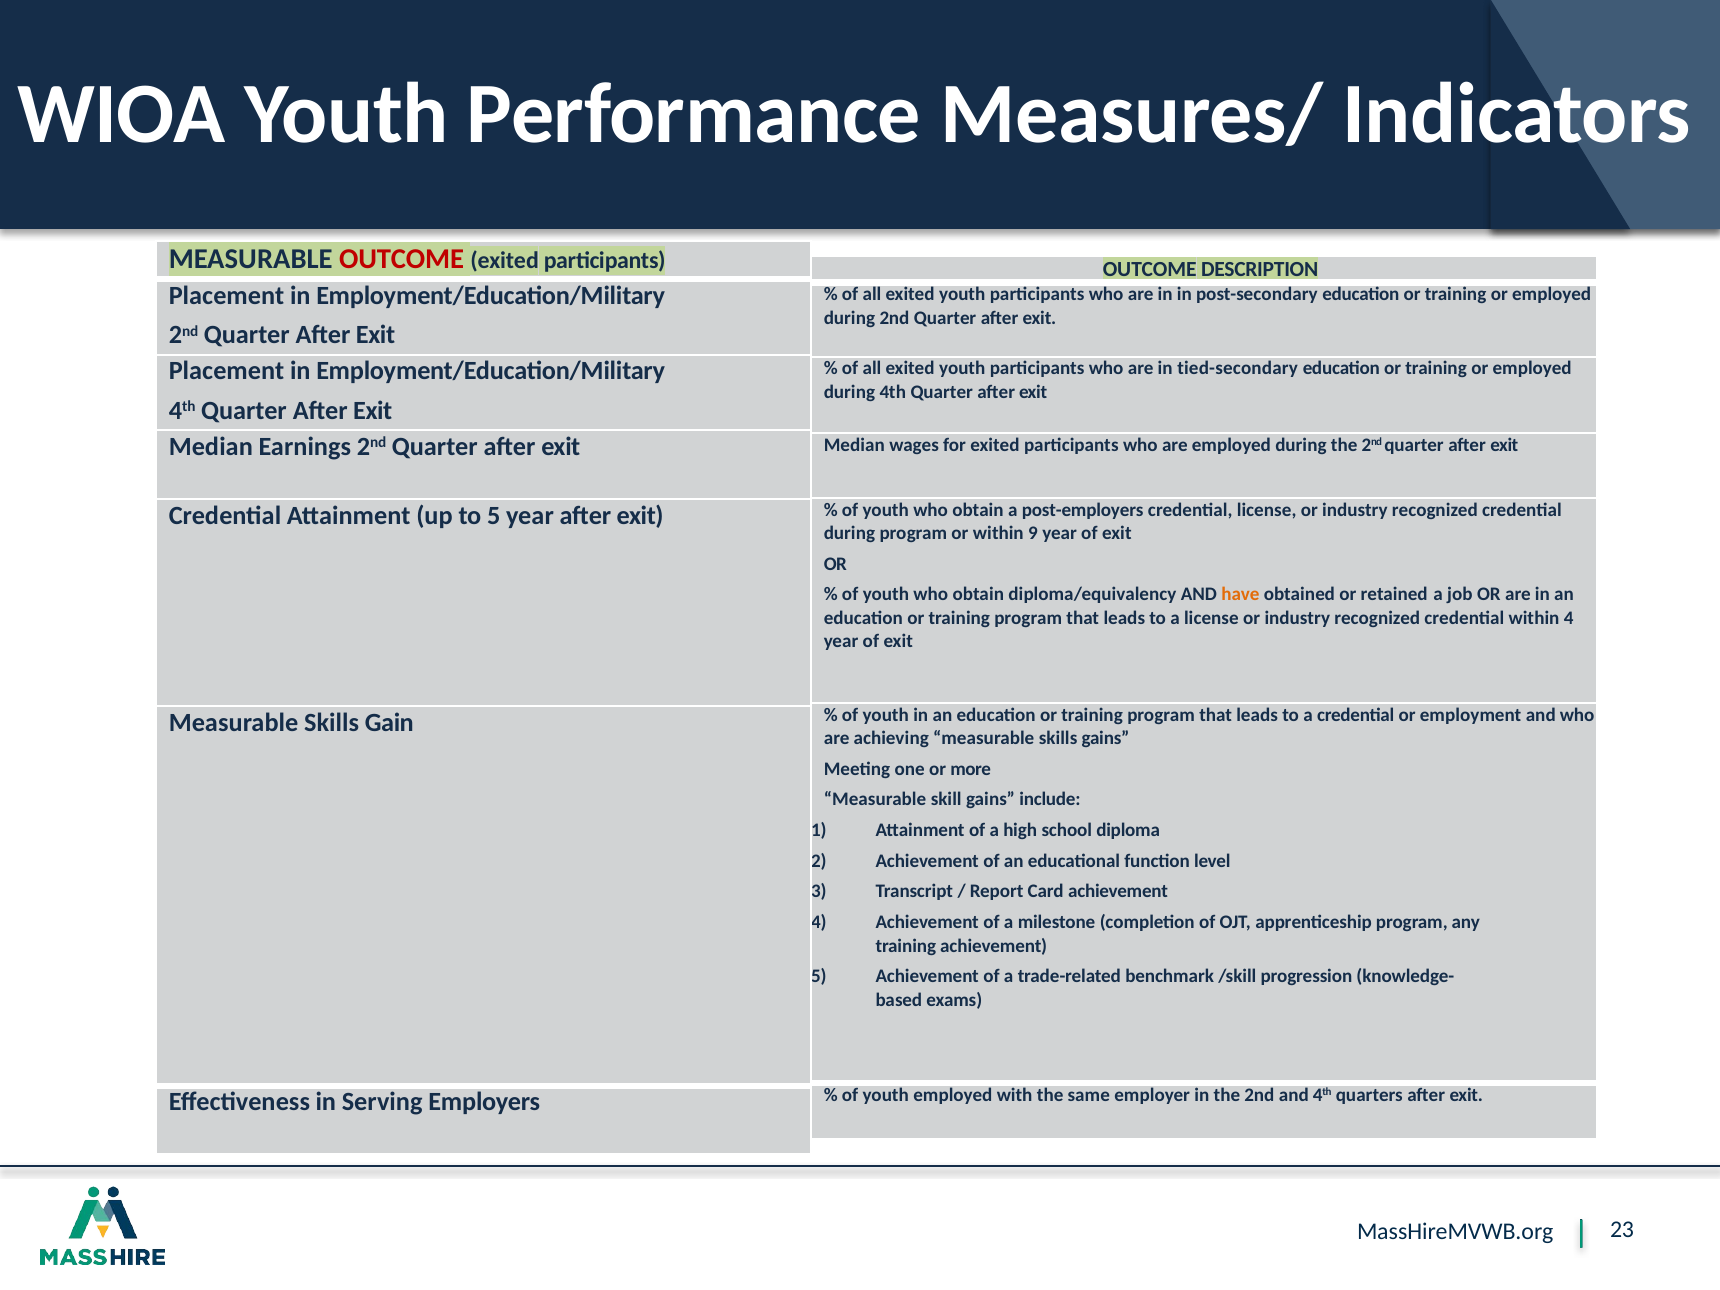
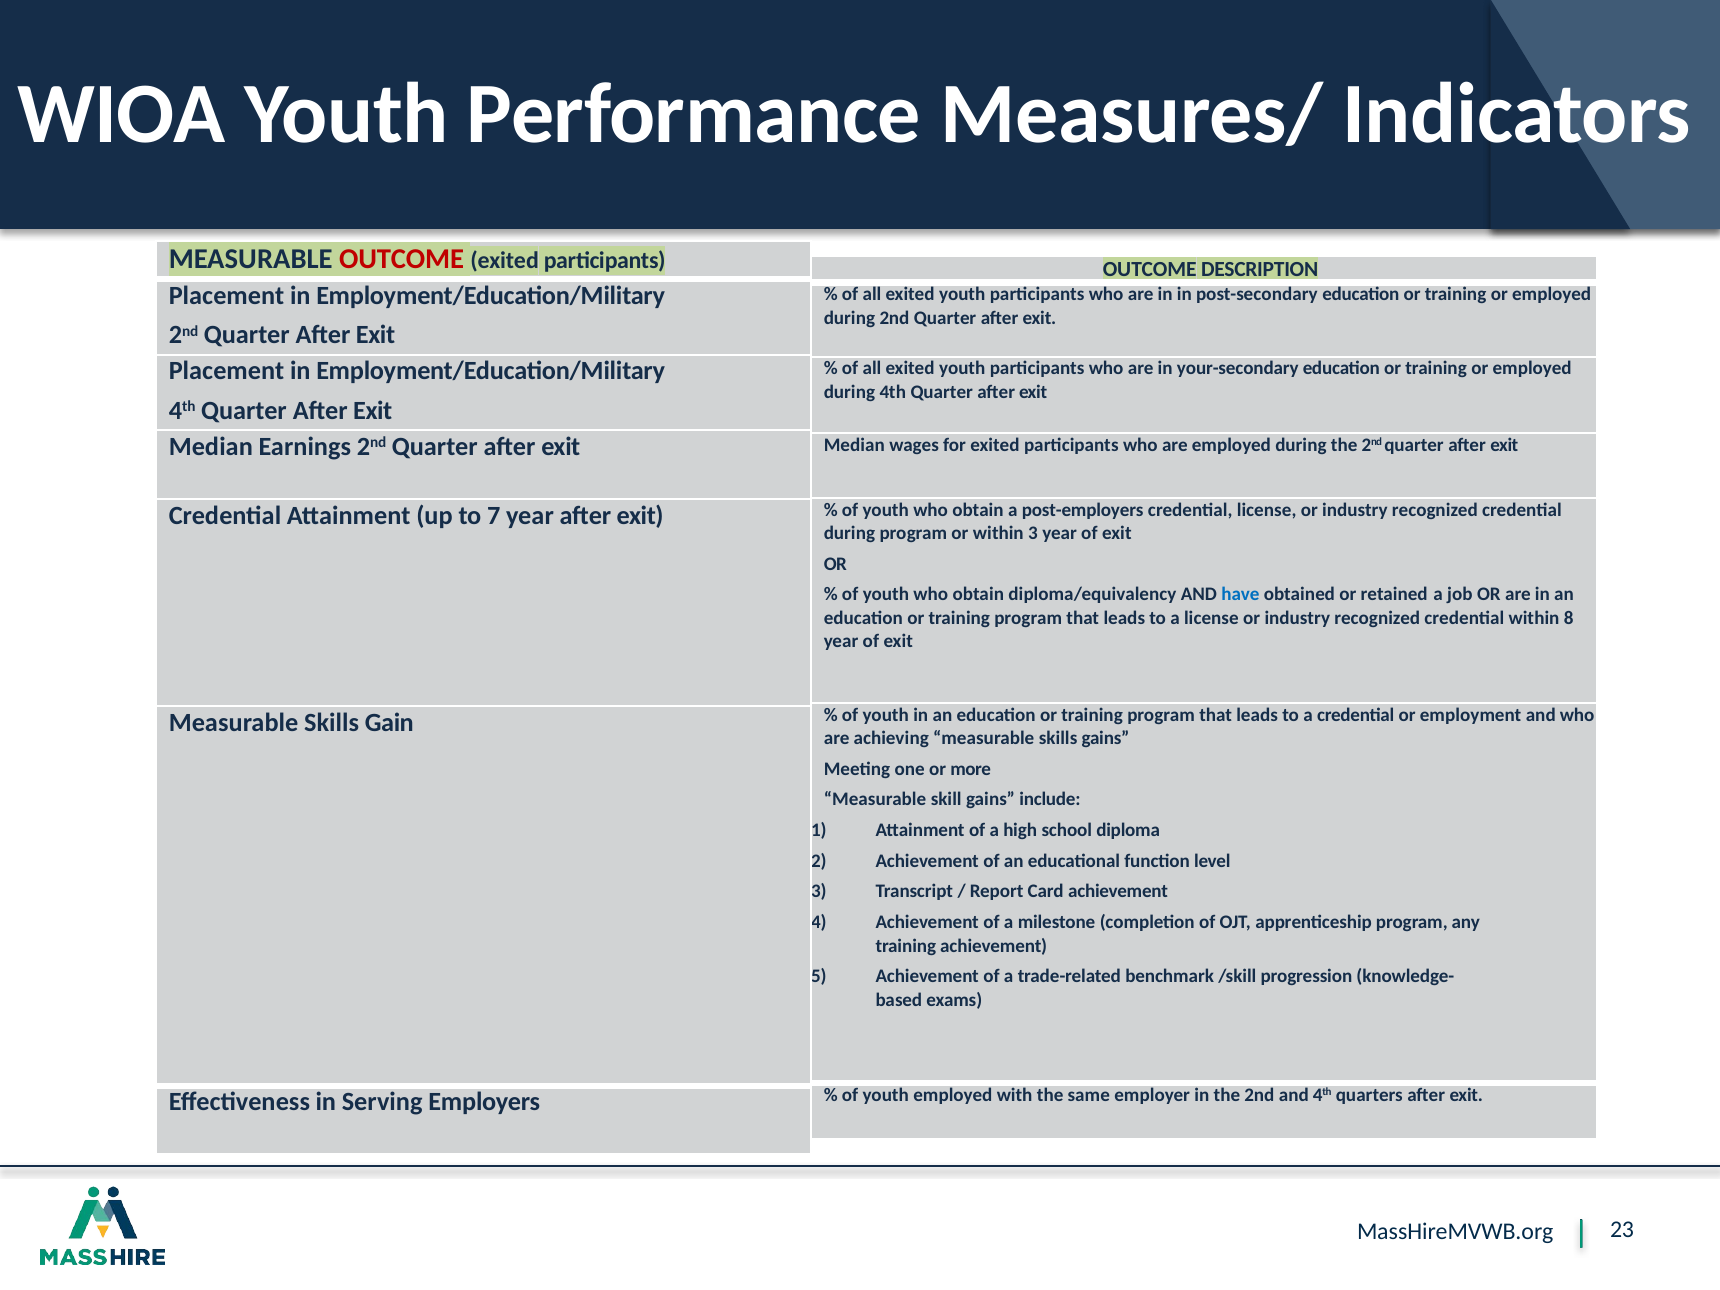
tied-secondary: tied-secondary -> your-secondary (1238, 369)
to 5: 5 -> 7 (494, 516)
within 9: 9 -> 3 (1033, 533)
have colour: orange -> blue (1240, 595)
within 4: 4 -> 8 (1569, 618)
